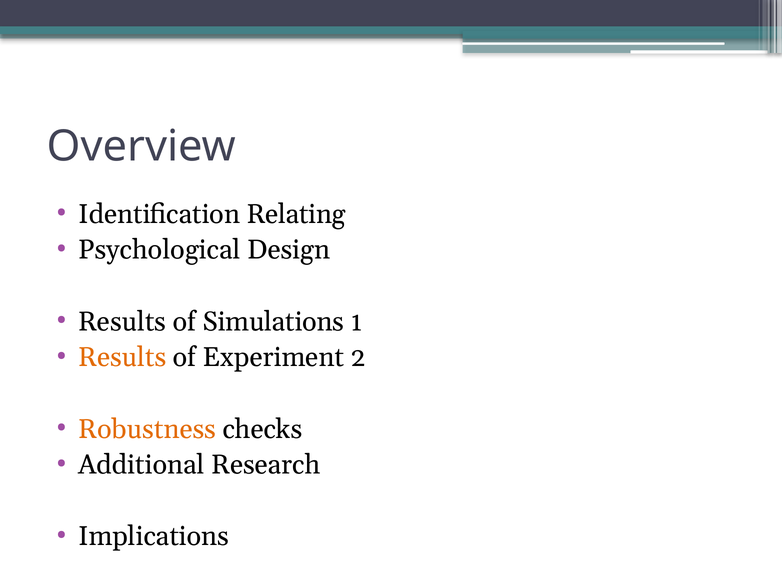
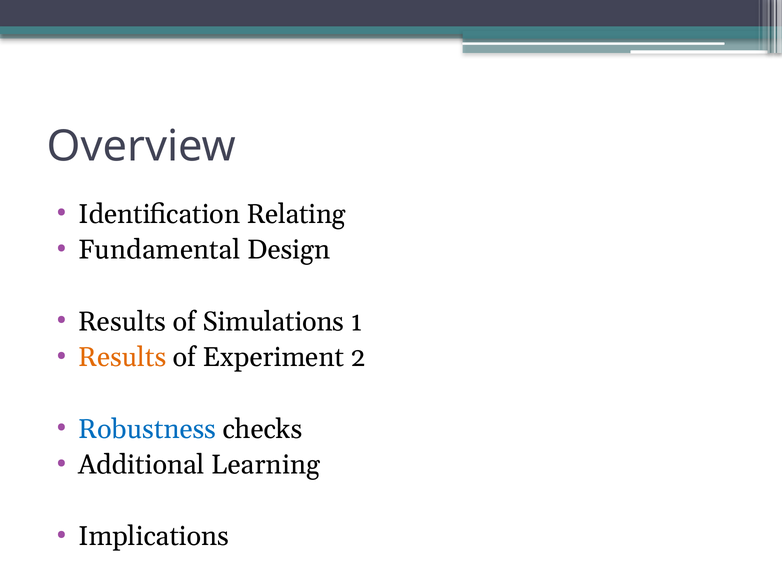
Psychological: Psychological -> Fundamental (159, 250)
Robustness colour: orange -> blue (147, 429)
Research: Research -> Learning (266, 465)
